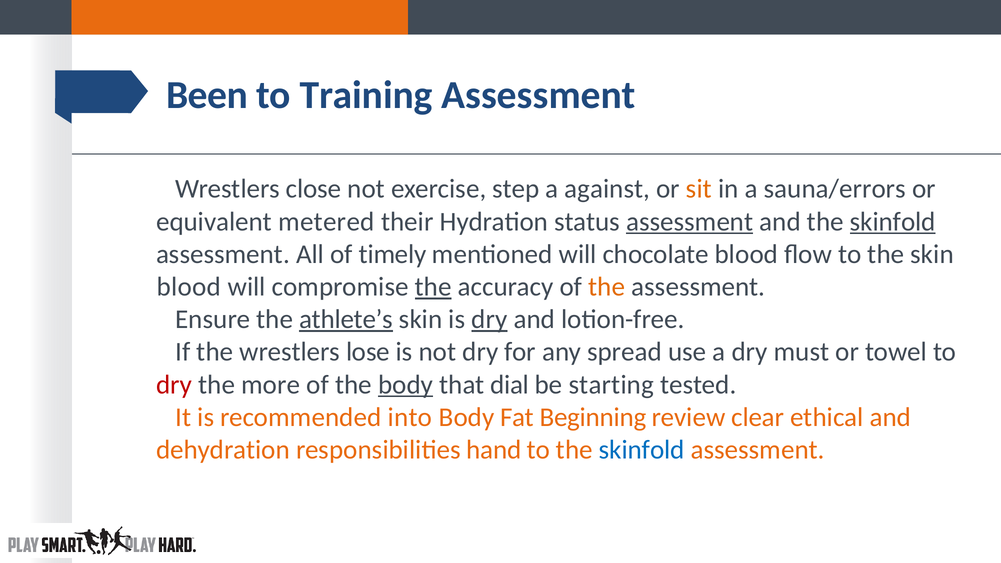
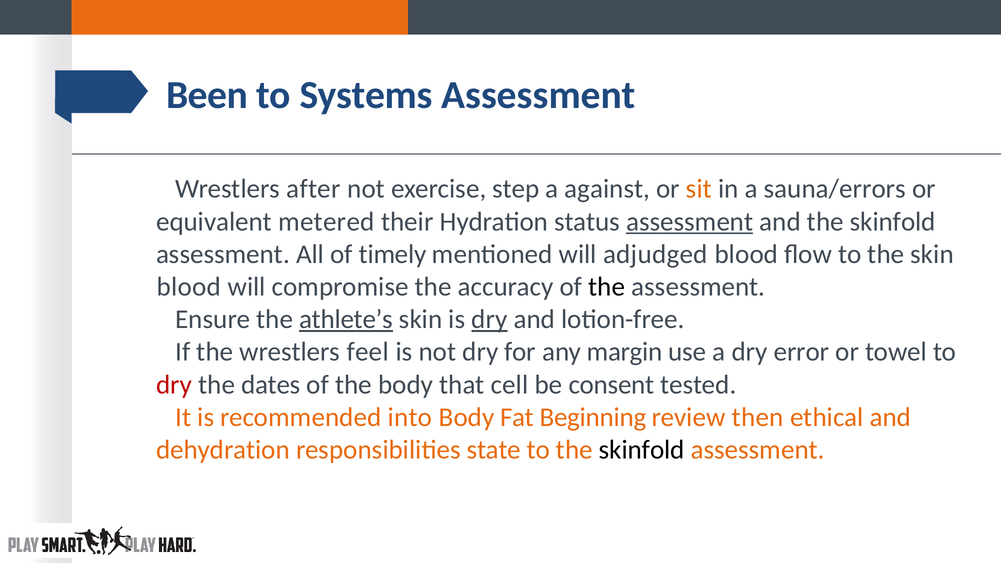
Training: Training -> Systems (366, 95)
close: close -> after (313, 189)
skinfold underline: present -> none (893, 222)
chocolate: chocolate -> adjudged (655, 254)
the underline: present -> none (433, 287)
the colour: orange -> black (607, 287)
lose: lose -> feel (368, 352)
spread: spread -> margin (625, 352)
must: must -> error (802, 352)
more: more -> dates (271, 385)
body underline: present -> none (406, 385)
dial: dial -> cell (509, 385)
starting: starting -> consent (612, 385)
clear: clear -> then (758, 417)
hand: hand -> state (494, 450)
skinfold colour: blue -> black (642, 450)
